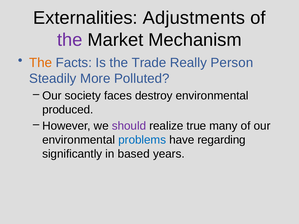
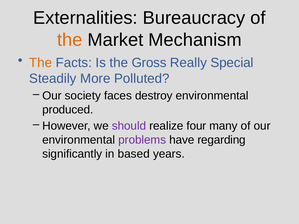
Adjustments: Adjustments -> Bureaucracy (194, 18)
the colour: purple -> orange (70, 40)
Trade: Trade -> Gross (149, 63)
Person: Person -> Special (232, 63)
true: true -> four (196, 126)
problems colour: blue -> purple (142, 140)
